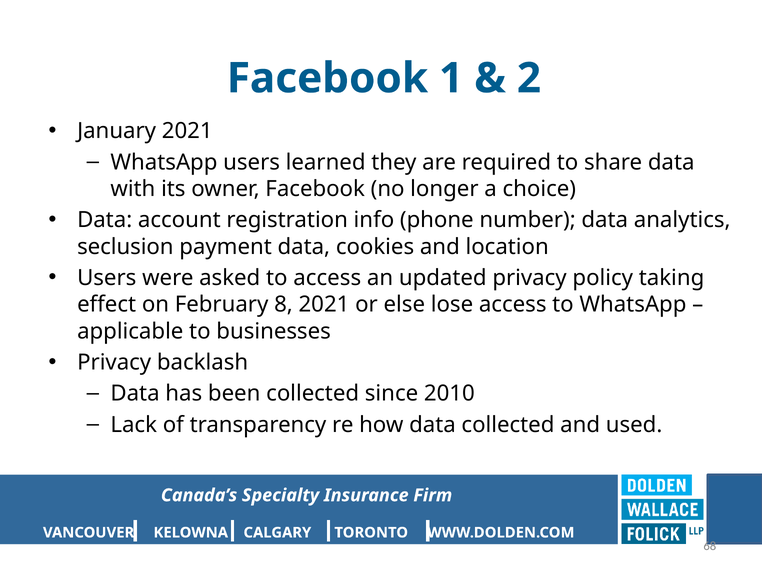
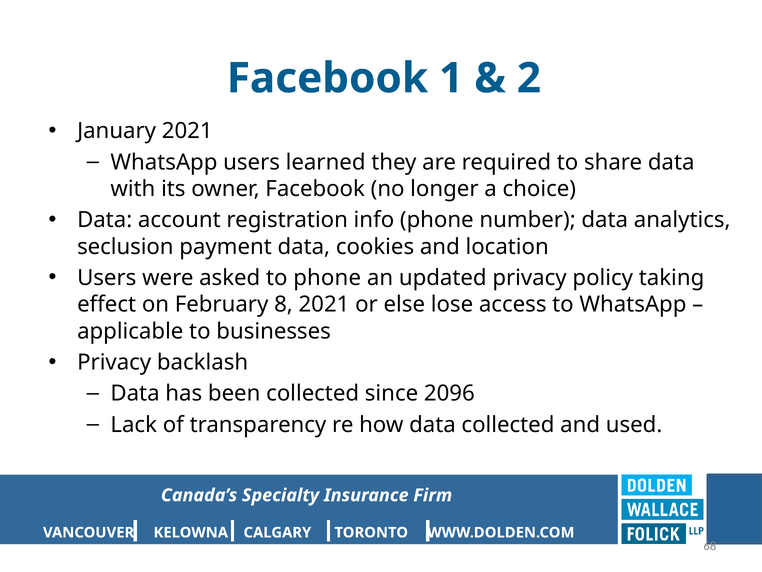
to access: access -> phone (327, 278)
2010: 2010 -> 2096 (449, 393)
